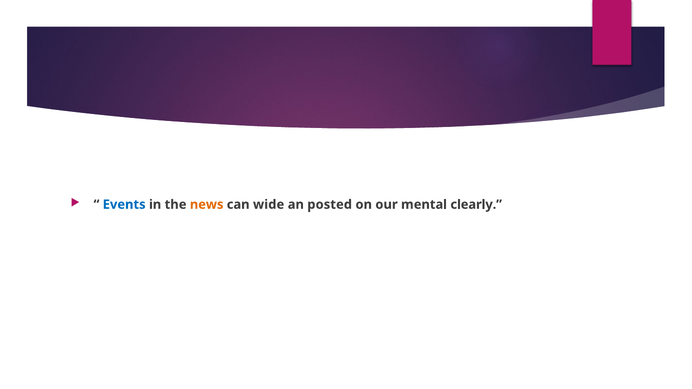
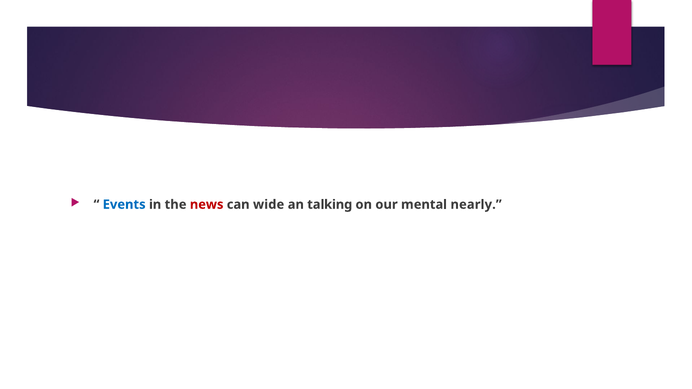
news colour: orange -> red (207, 205)
posted: posted -> talking (330, 205)
clearly: clearly -> nearly (476, 205)
